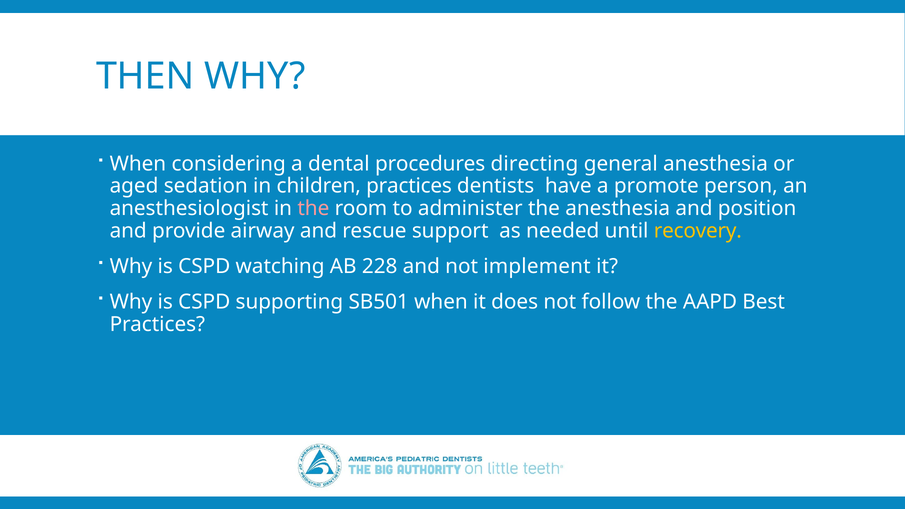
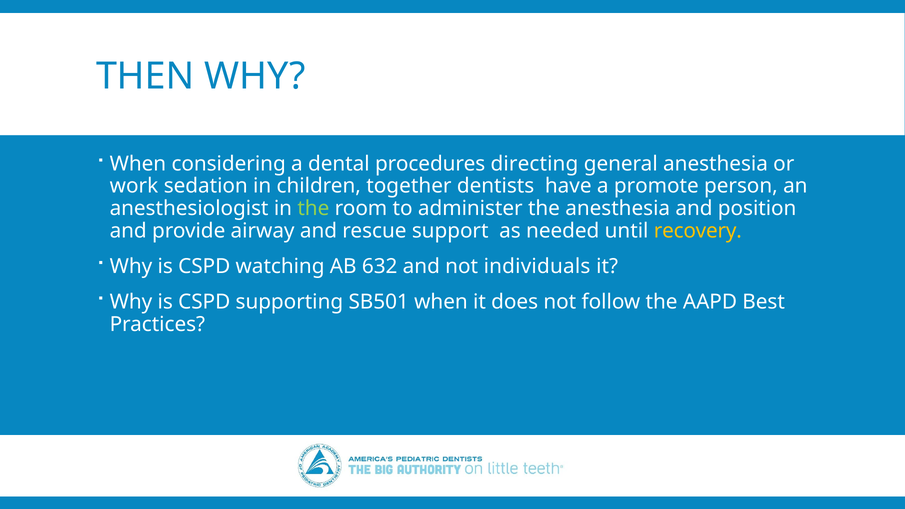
aged: aged -> work (134, 186)
children practices: practices -> together (409, 186)
the colour: pink -> light green (313, 209)
228: 228 -> 632 (380, 267)
implement: implement -> individuals (537, 267)
